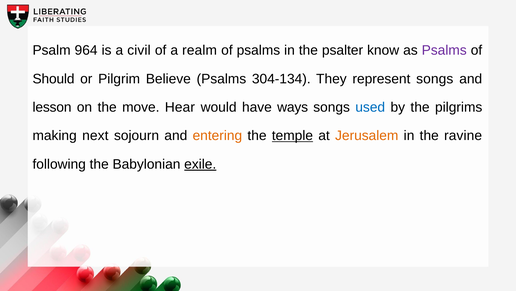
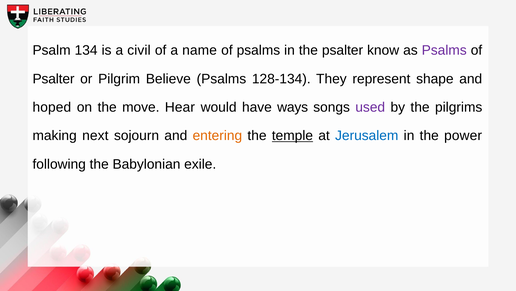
964: 964 -> 134 (86, 50)
realm: realm -> name (200, 50)
Should: Should -> Psalter (54, 79)
304-134: 304-134 -> 128-134 (281, 79)
represent songs: songs -> shape (435, 79)
lesson: lesson -> hoped (52, 107)
used colour: blue -> purple (370, 107)
Jerusalem colour: orange -> blue (367, 135)
ravine: ravine -> power (463, 135)
exile underline: present -> none (200, 164)
